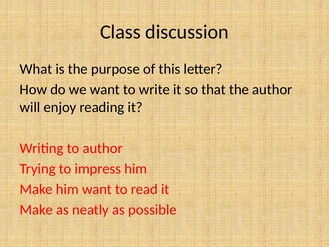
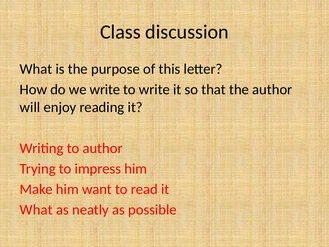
we want: want -> write (105, 90)
Make: Make -> What (36, 210)
